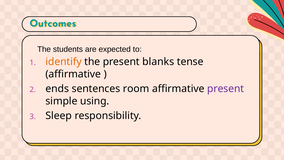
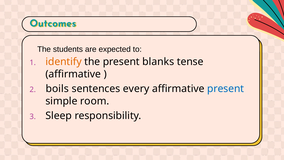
ends: ends -> boils (57, 89)
room: room -> every (136, 89)
present colour: purple -> blue (226, 89)
using: using -> room (95, 101)
